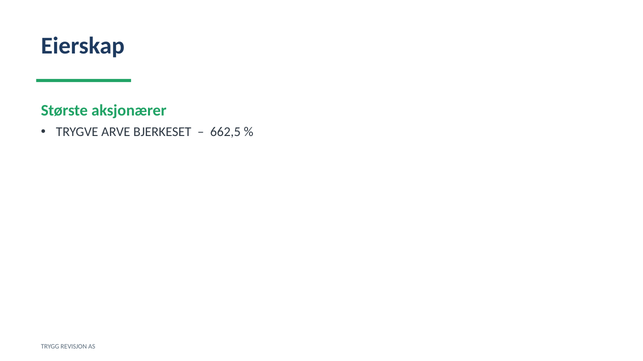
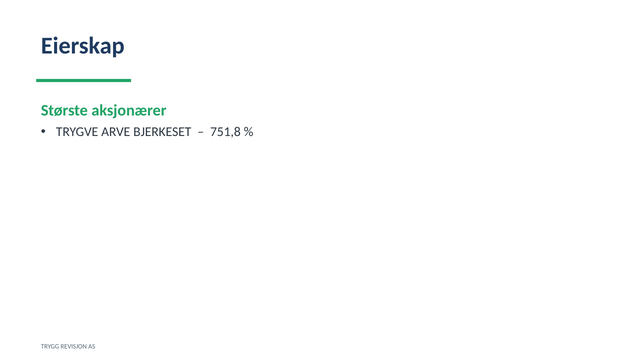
662,5: 662,5 -> 751,8 (225, 132)
